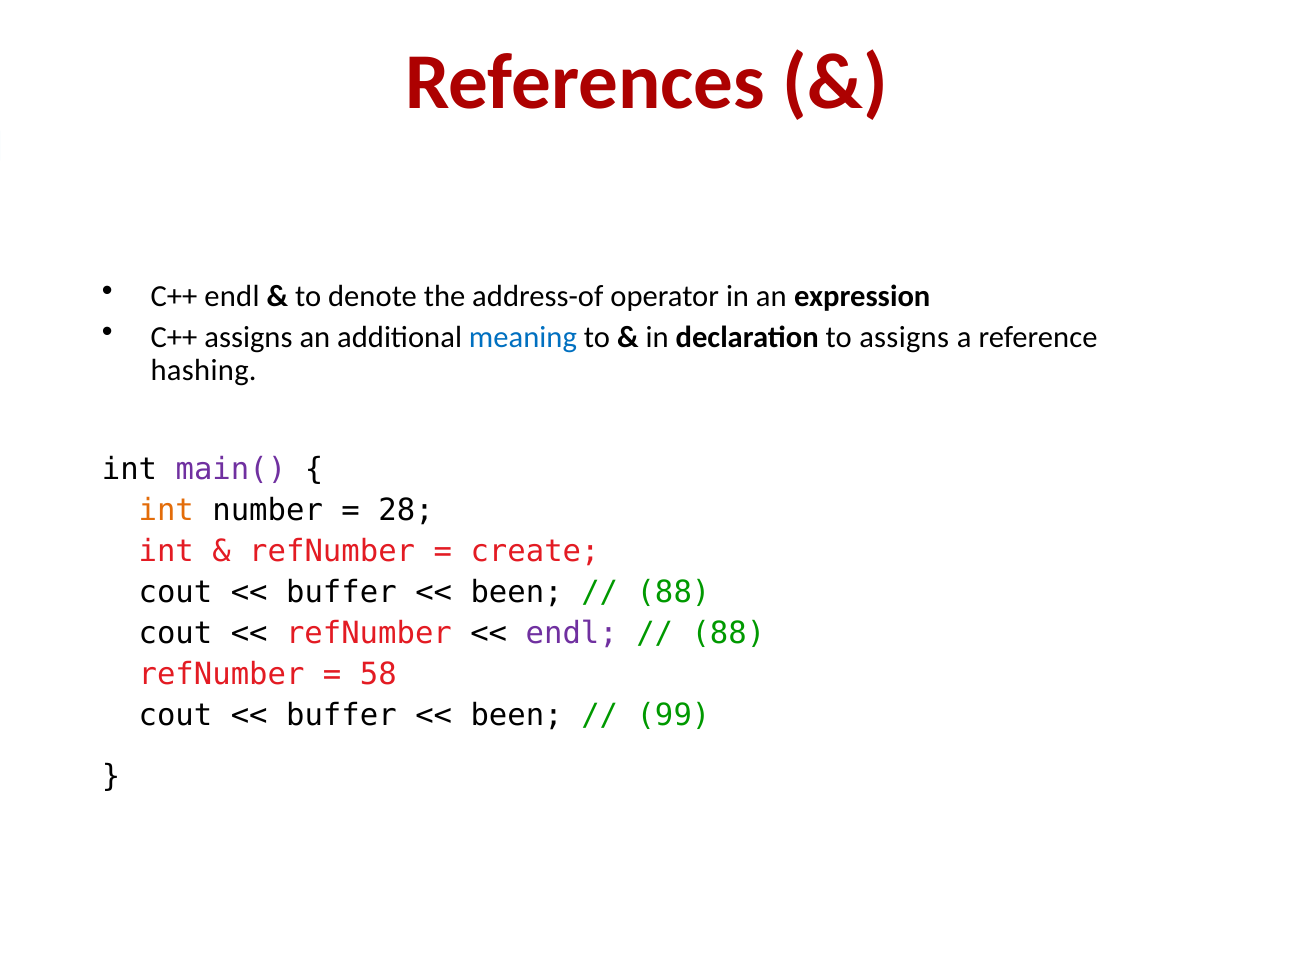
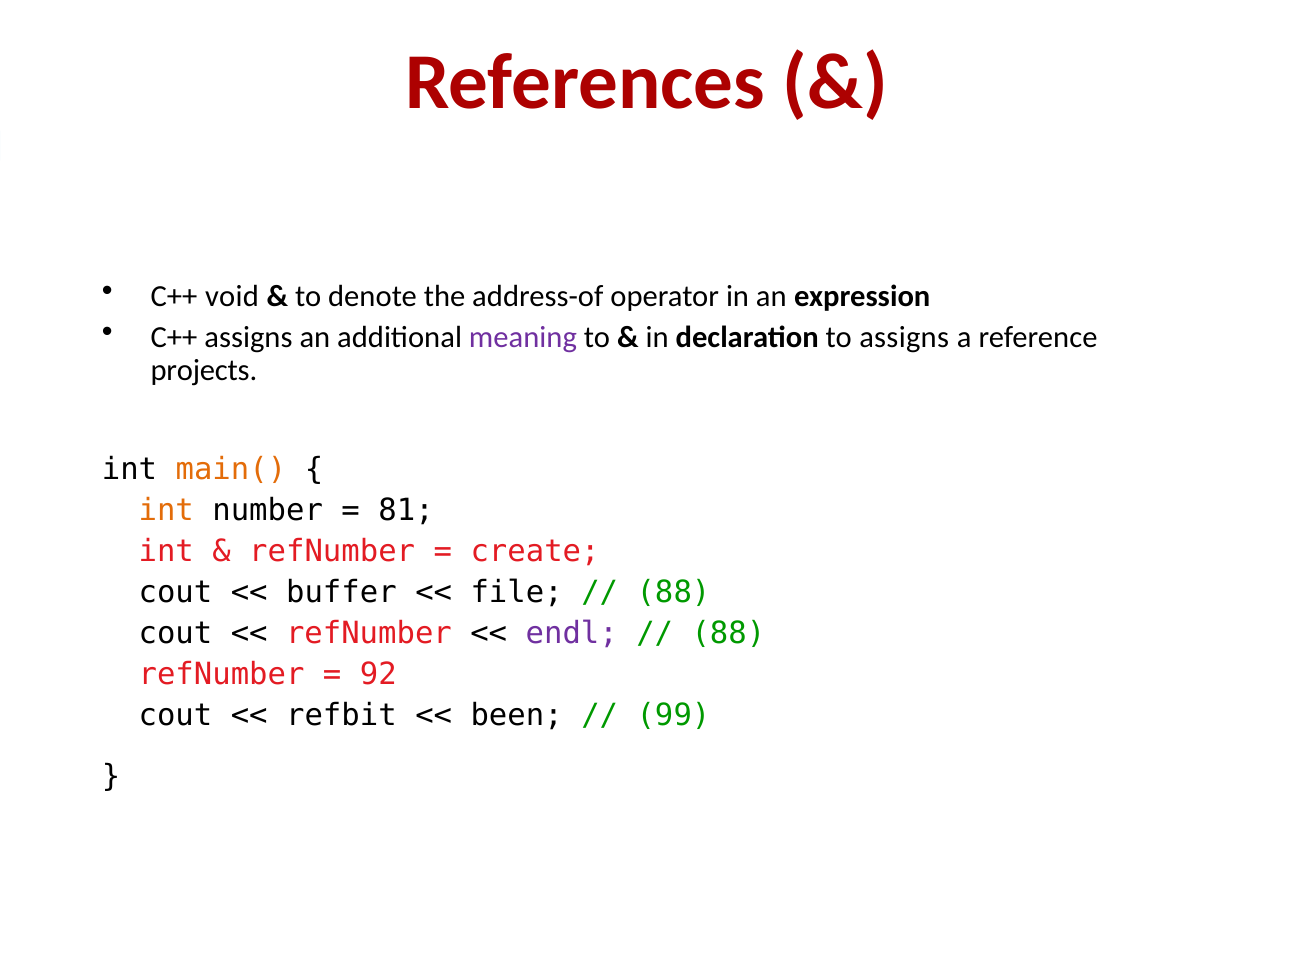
C++ endl: endl -> void (232, 296)
meaning colour: blue -> purple (523, 337)
hashing: hashing -> projects (204, 370)
main( colour: purple -> orange (231, 469)
28: 28 -> 81 (406, 510)
been: been -> file (517, 592)
58: 58 -> 92 (378, 674)
buffer: buffer -> refbit (341, 715)
